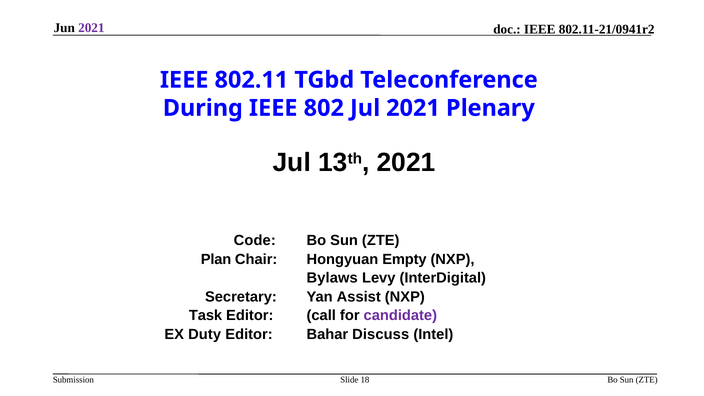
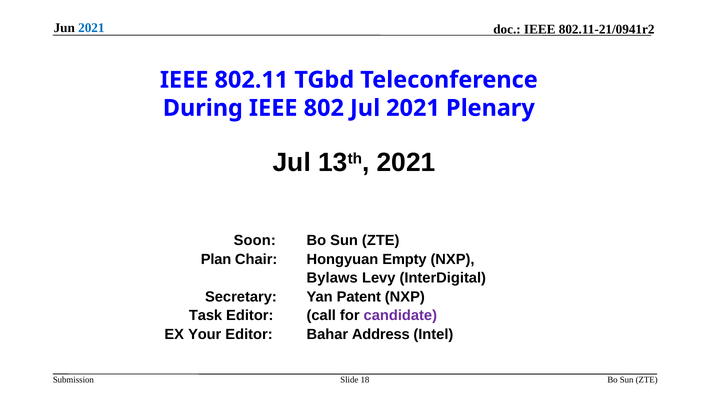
2021 colour: purple -> blue (91, 28)
Code: Code -> Soon (255, 241)
Assist: Assist -> Patent (359, 297)
Duty: Duty -> Your (205, 334)
Discuss: Discuss -> Address (381, 334)
